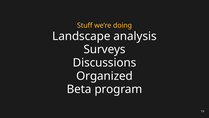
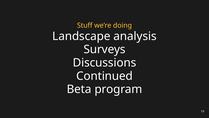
Organized: Organized -> Continued (105, 76)
